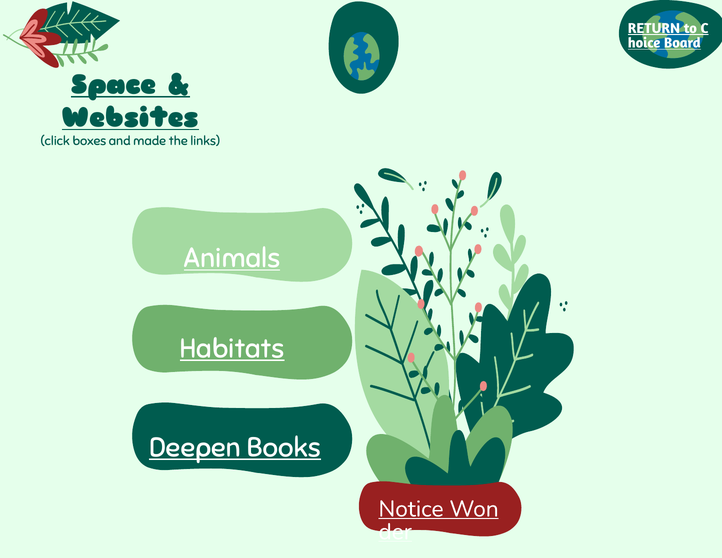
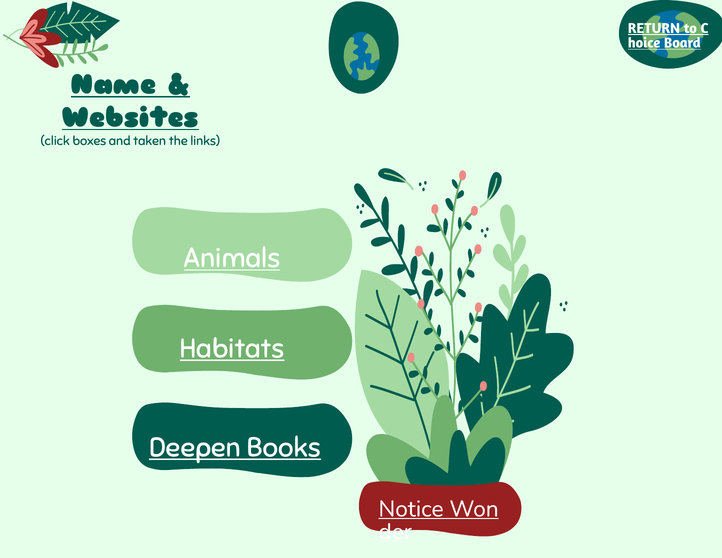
Space: Space -> Name (114, 85)
made: made -> taken (150, 141)
